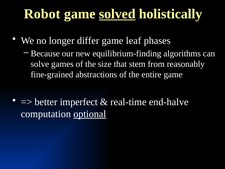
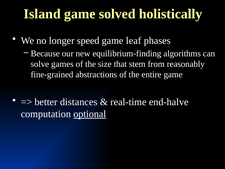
Robot: Robot -> Island (42, 14)
solved underline: present -> none (117, 14)
differ: differ -> speed (88, 41)
imperfect: imperfect -> distances (79, 102)
